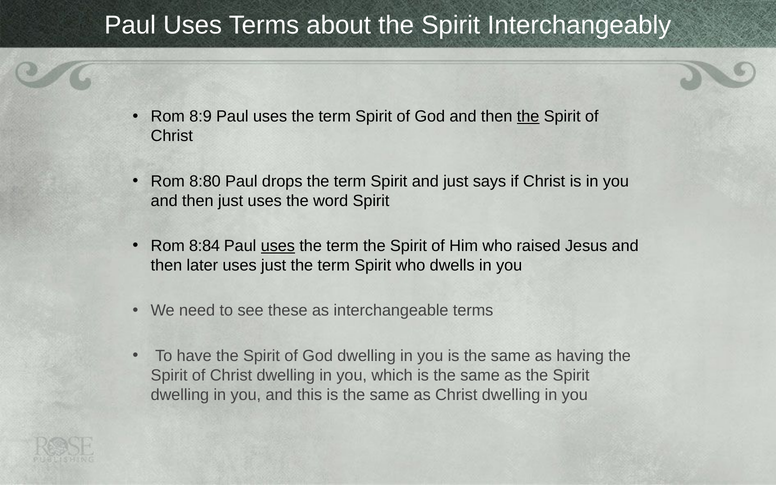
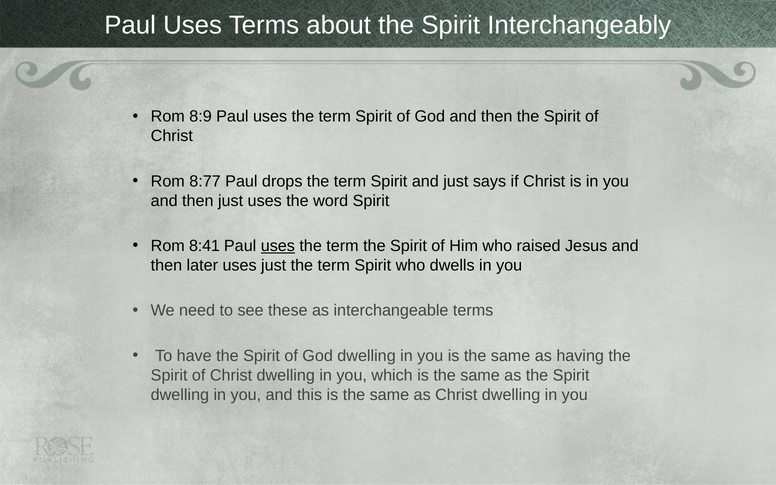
the underline: present -> none (528, 117)
8:80: 8:80 -> 8:77 (205, 181)
8:84: 8:84 -> 8:41 (204, 246)
